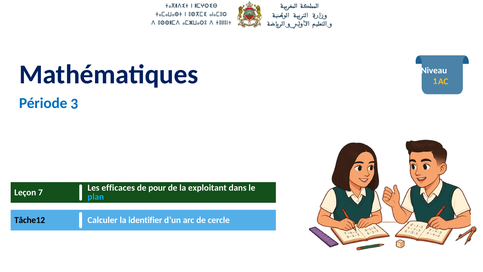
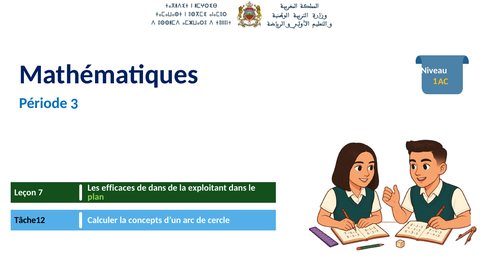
de pour: pour -> dans (157, 188)
plan colour: light blue -> light green (96, 196)
identifier: identifier -> concepts (145, 220)
